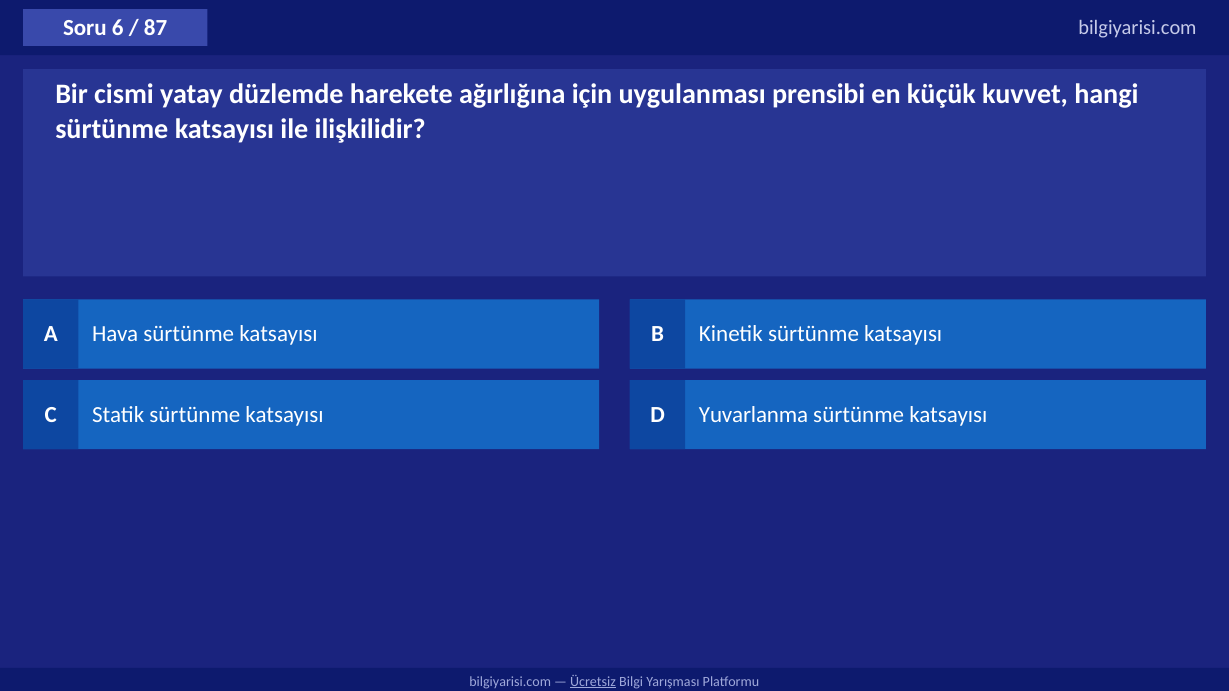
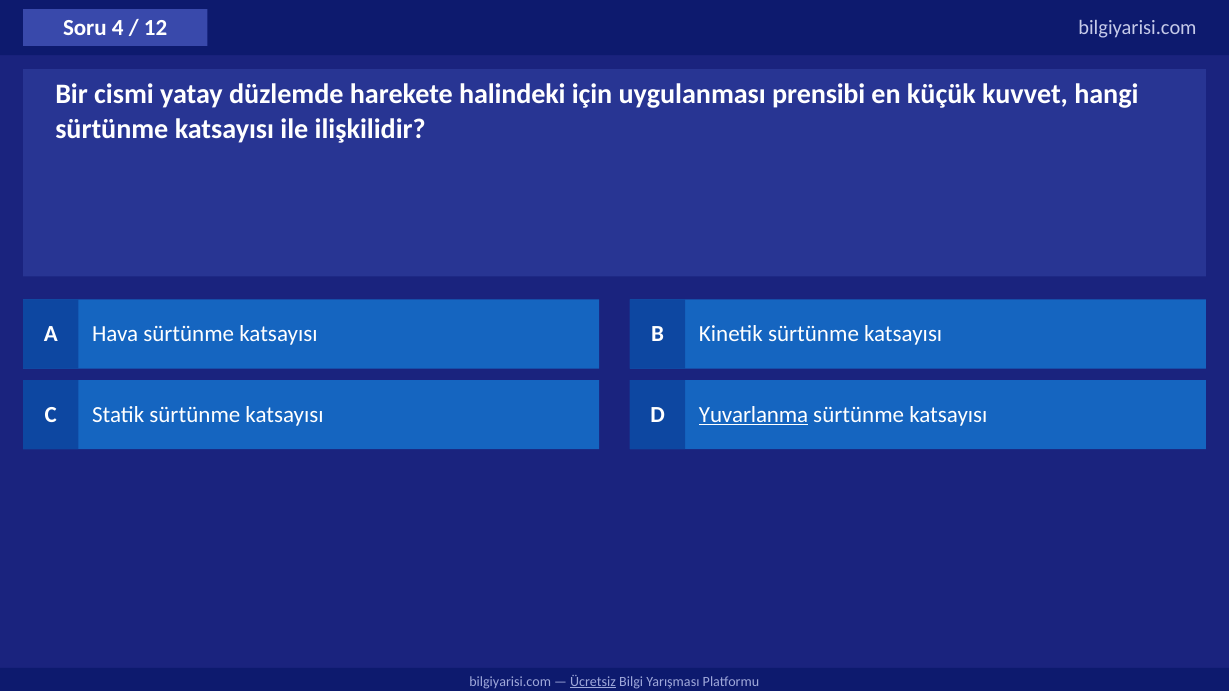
6: 6 -> 4 (118, 28)
87: 87 -> 12 (156, 28)
ağırlığına: ağırlığına -> halindeki (512, 95)
Yuvarlanma underline: none -> present (754, 415)
